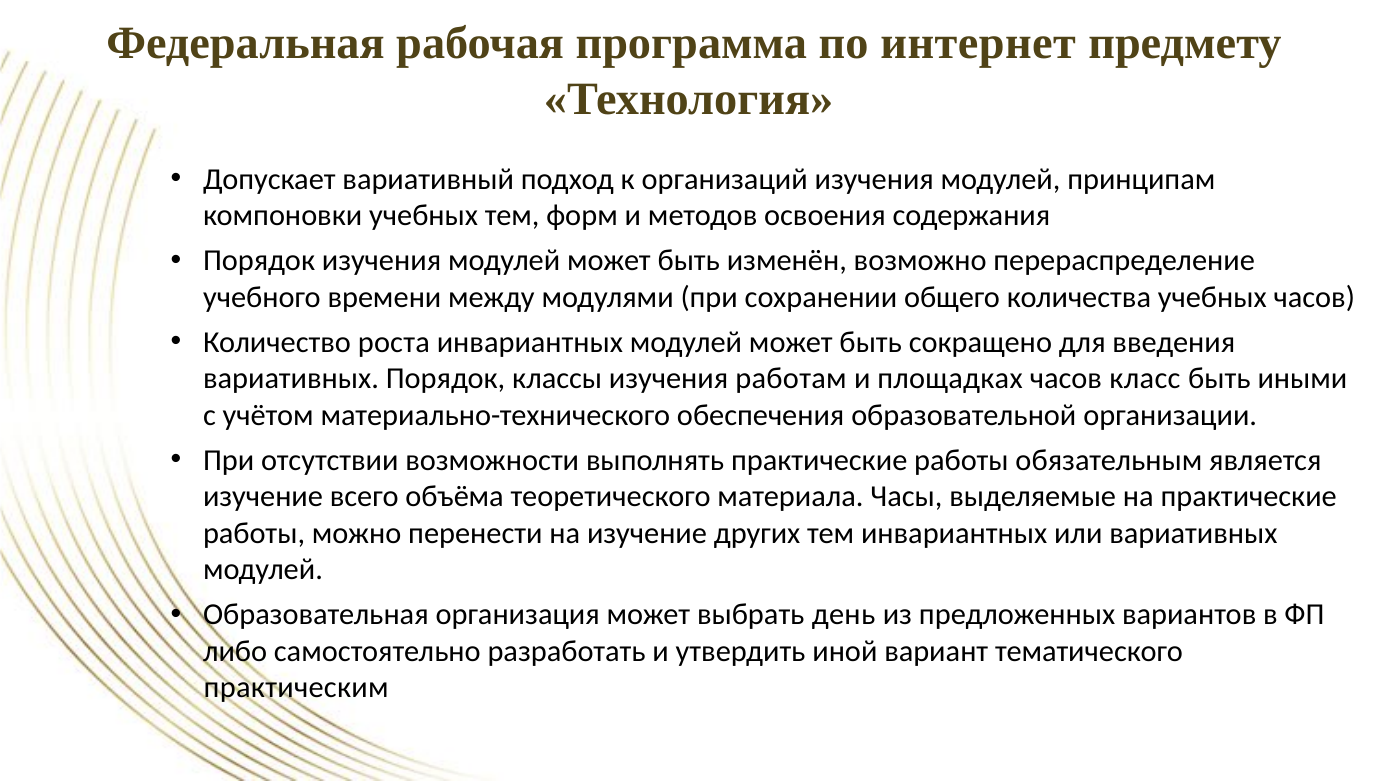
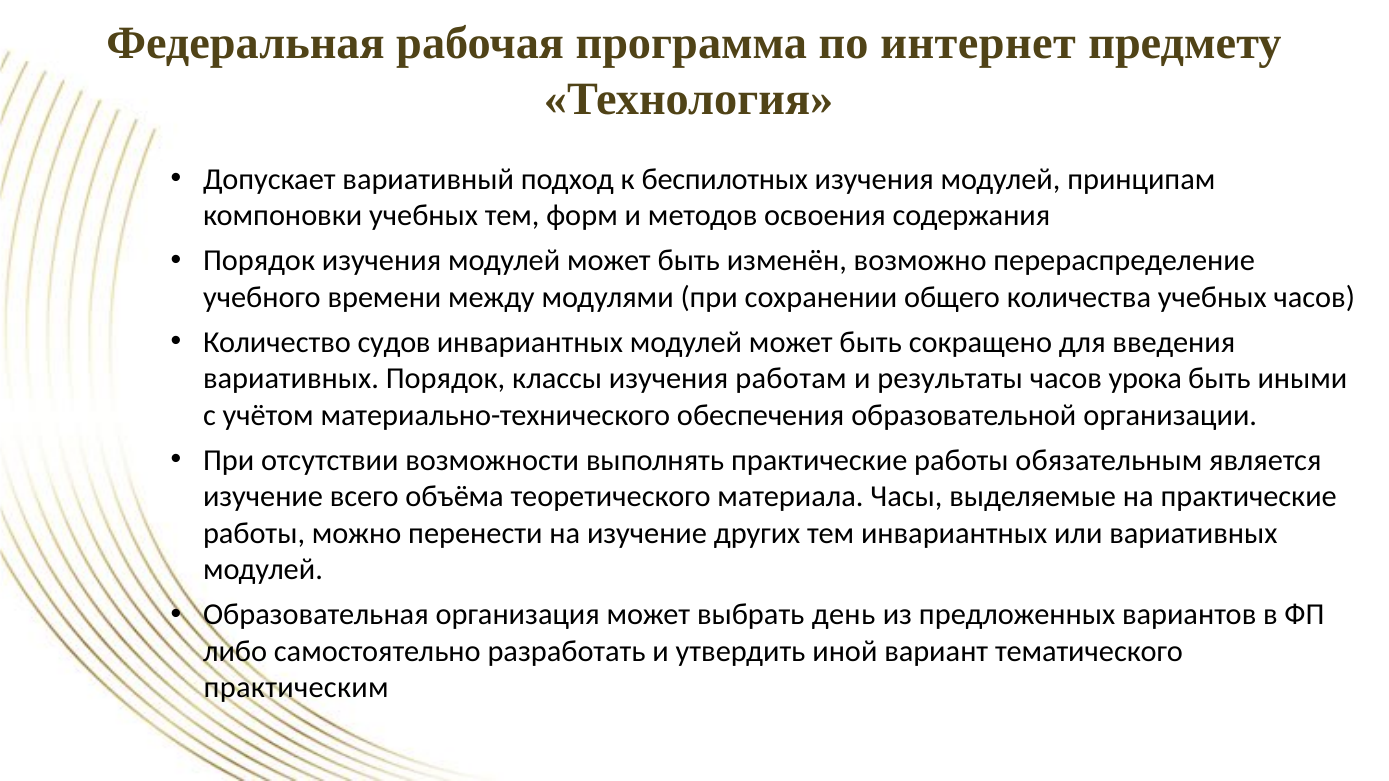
организаций: организаций -> беспилотных (725, 179)
роста: роста -> судов (394, 342)
площадках: площадках -> результаты (950, 379)
класс: класс -> урока (1145, 379)
